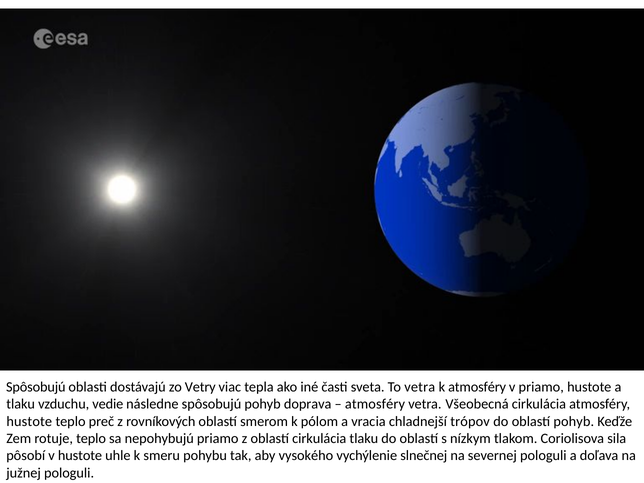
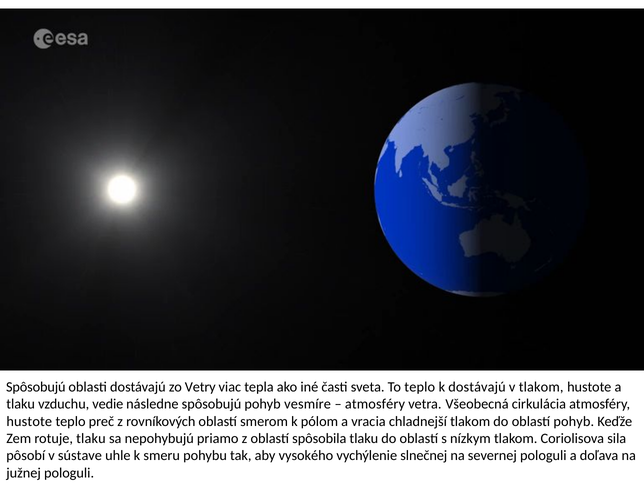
To vetra: vetra -> teplo (420, 387)
k atmosféry: atmosféry -> dostávajú (477, 387)
v priamo: priamo -> tlakom (541, 387)
doprava: doprava -> vesmíre (308, 404)
chladnejší trópov: trópov -> tlakom (470, 421)
rotuje teplo: teplo -> tlaku (91, 439)
oblastí cirkulácia: cirkulácia -> spôsobila (319, 439)
v hustote: hustote -> sústave (80, 456)
